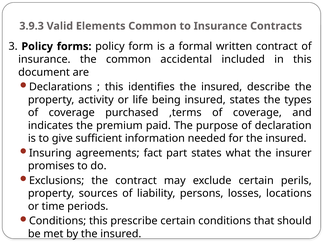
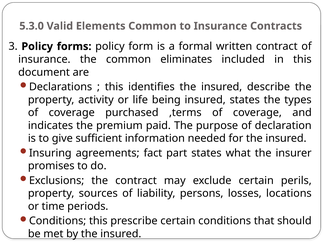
3.9.3: 3.9.3 -> 5.3.0 (32, 26)
accidental: accidental -> eliminates (186, 59)
